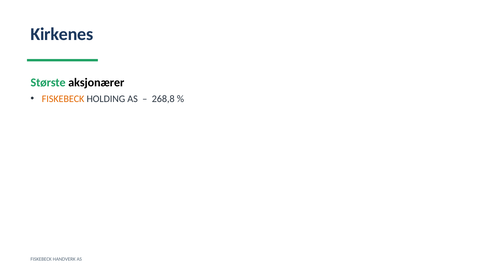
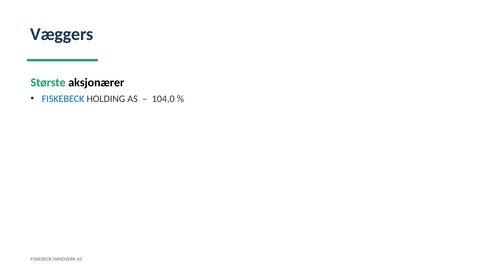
Kirkenes: Kirkenes -> Væggers (62, 34)
FISKEBECK colour: orange -> blue (63, 99)
268,8: 268,8 -> 104,0 (163, 99)
